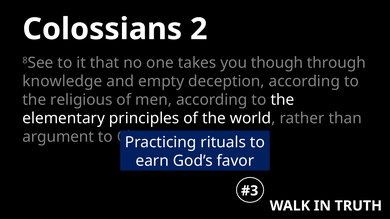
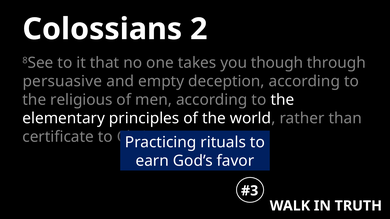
knowledge: knowledge -> persuasive (62, 82)
argument: argument -> certificate (58, 137)
